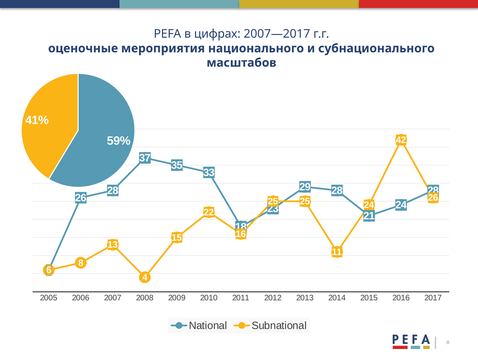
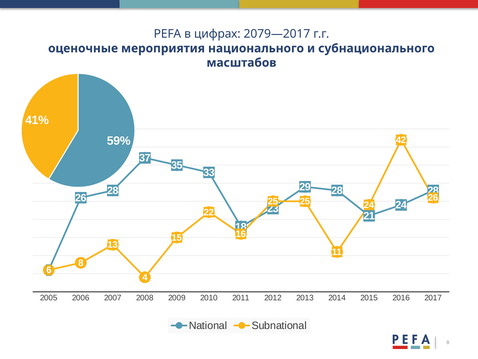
2007—2017: 2007—2017 -> 2079—2017 (277, 34)
